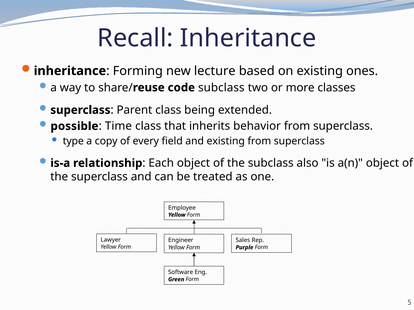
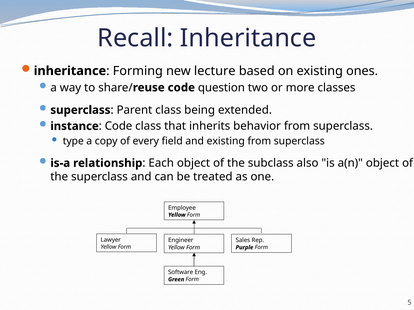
code subclass: subclass -> question (221, 88)
possible: possible -> instance (75, 126)
Time: Time -> Code (119, 126)
